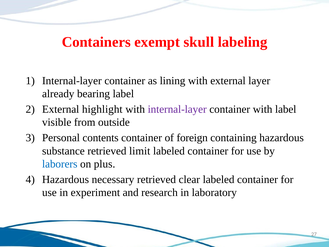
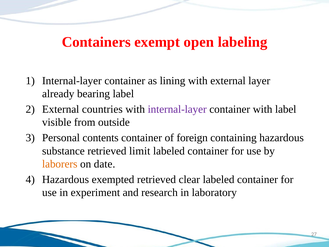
skull: skull -> open (199, 42)
highlight: highlight -> countries (102, 109)
laborers colour: blue -> orange (60, 164)
plus: plus -> date (105, 164)
necessary: necessary -> exempted (113, 179)
